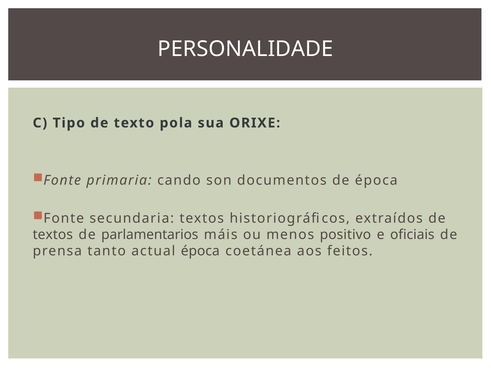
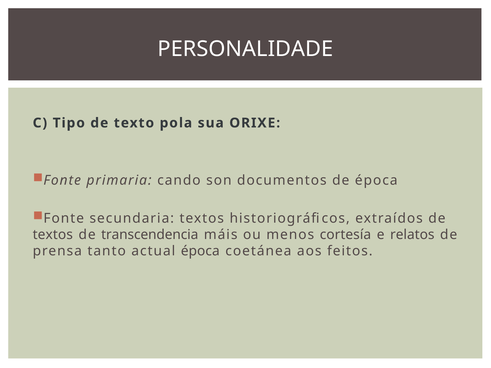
parlamentarios: parlamentarios -> transcendencia (150, 235)
positivo: positivo -> cortesía (345, 235)
oficiais: oficiais -> relatos (412, 235)
